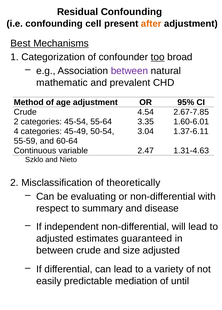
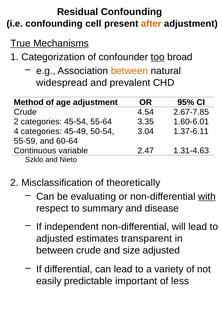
Best: Best -> True (20, 43)
between colour: purple -> orange (129, 71)
mathematic: mathematic -> widespread (62, 83)
with underline: none -> present (207, 197)
guaranteed: guaranteed -> transparent (147, 239)
mediation: mediation -> important (136, 282)
until: until -> less (180, 282)
